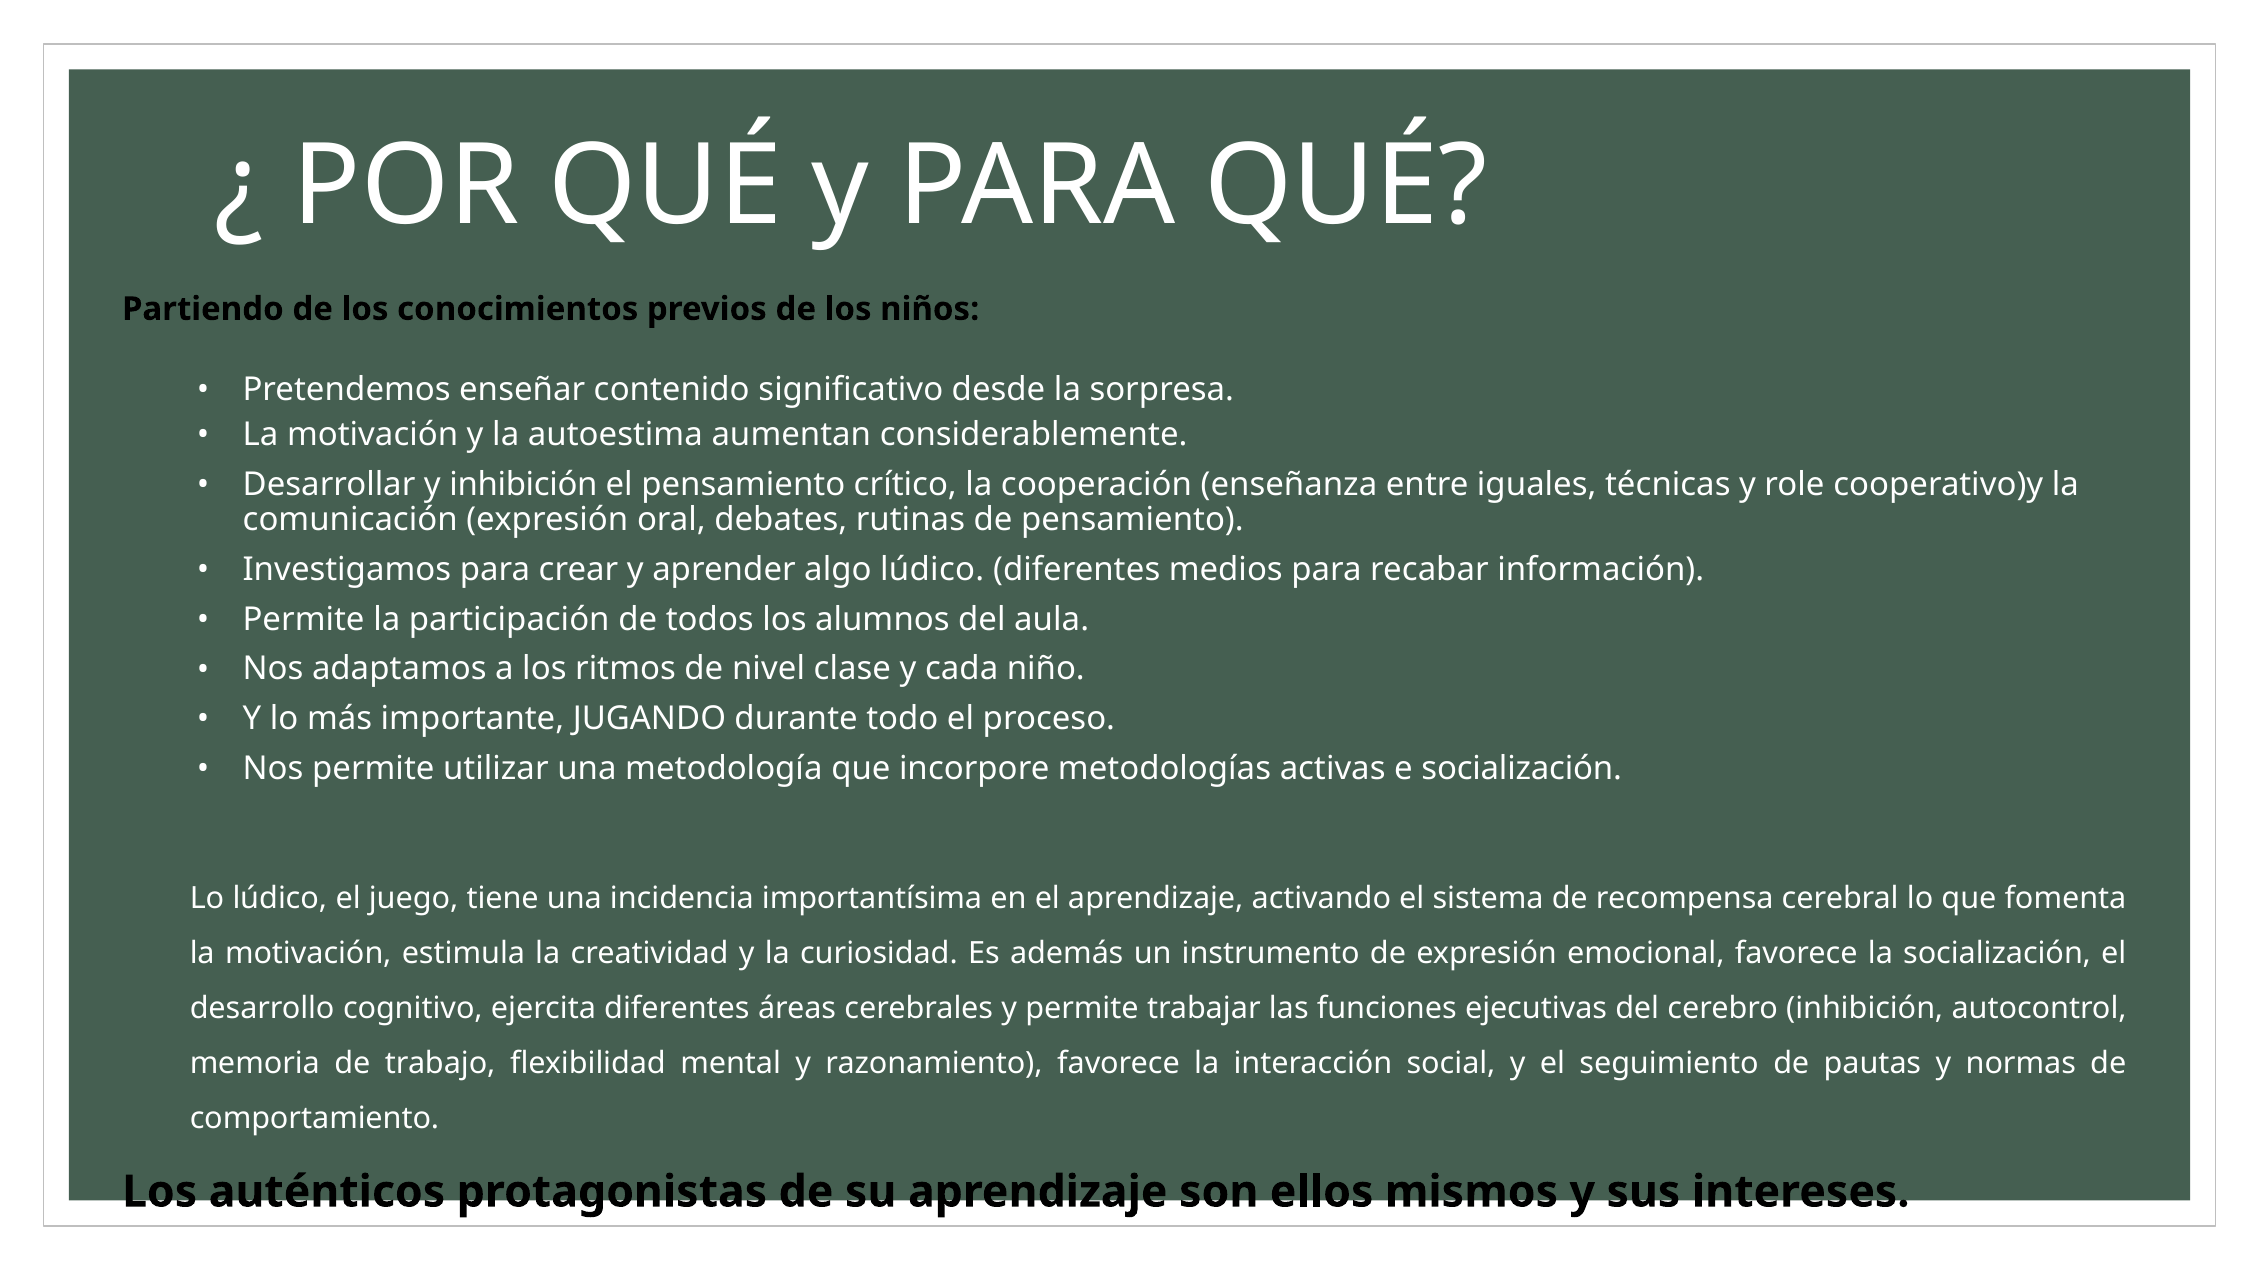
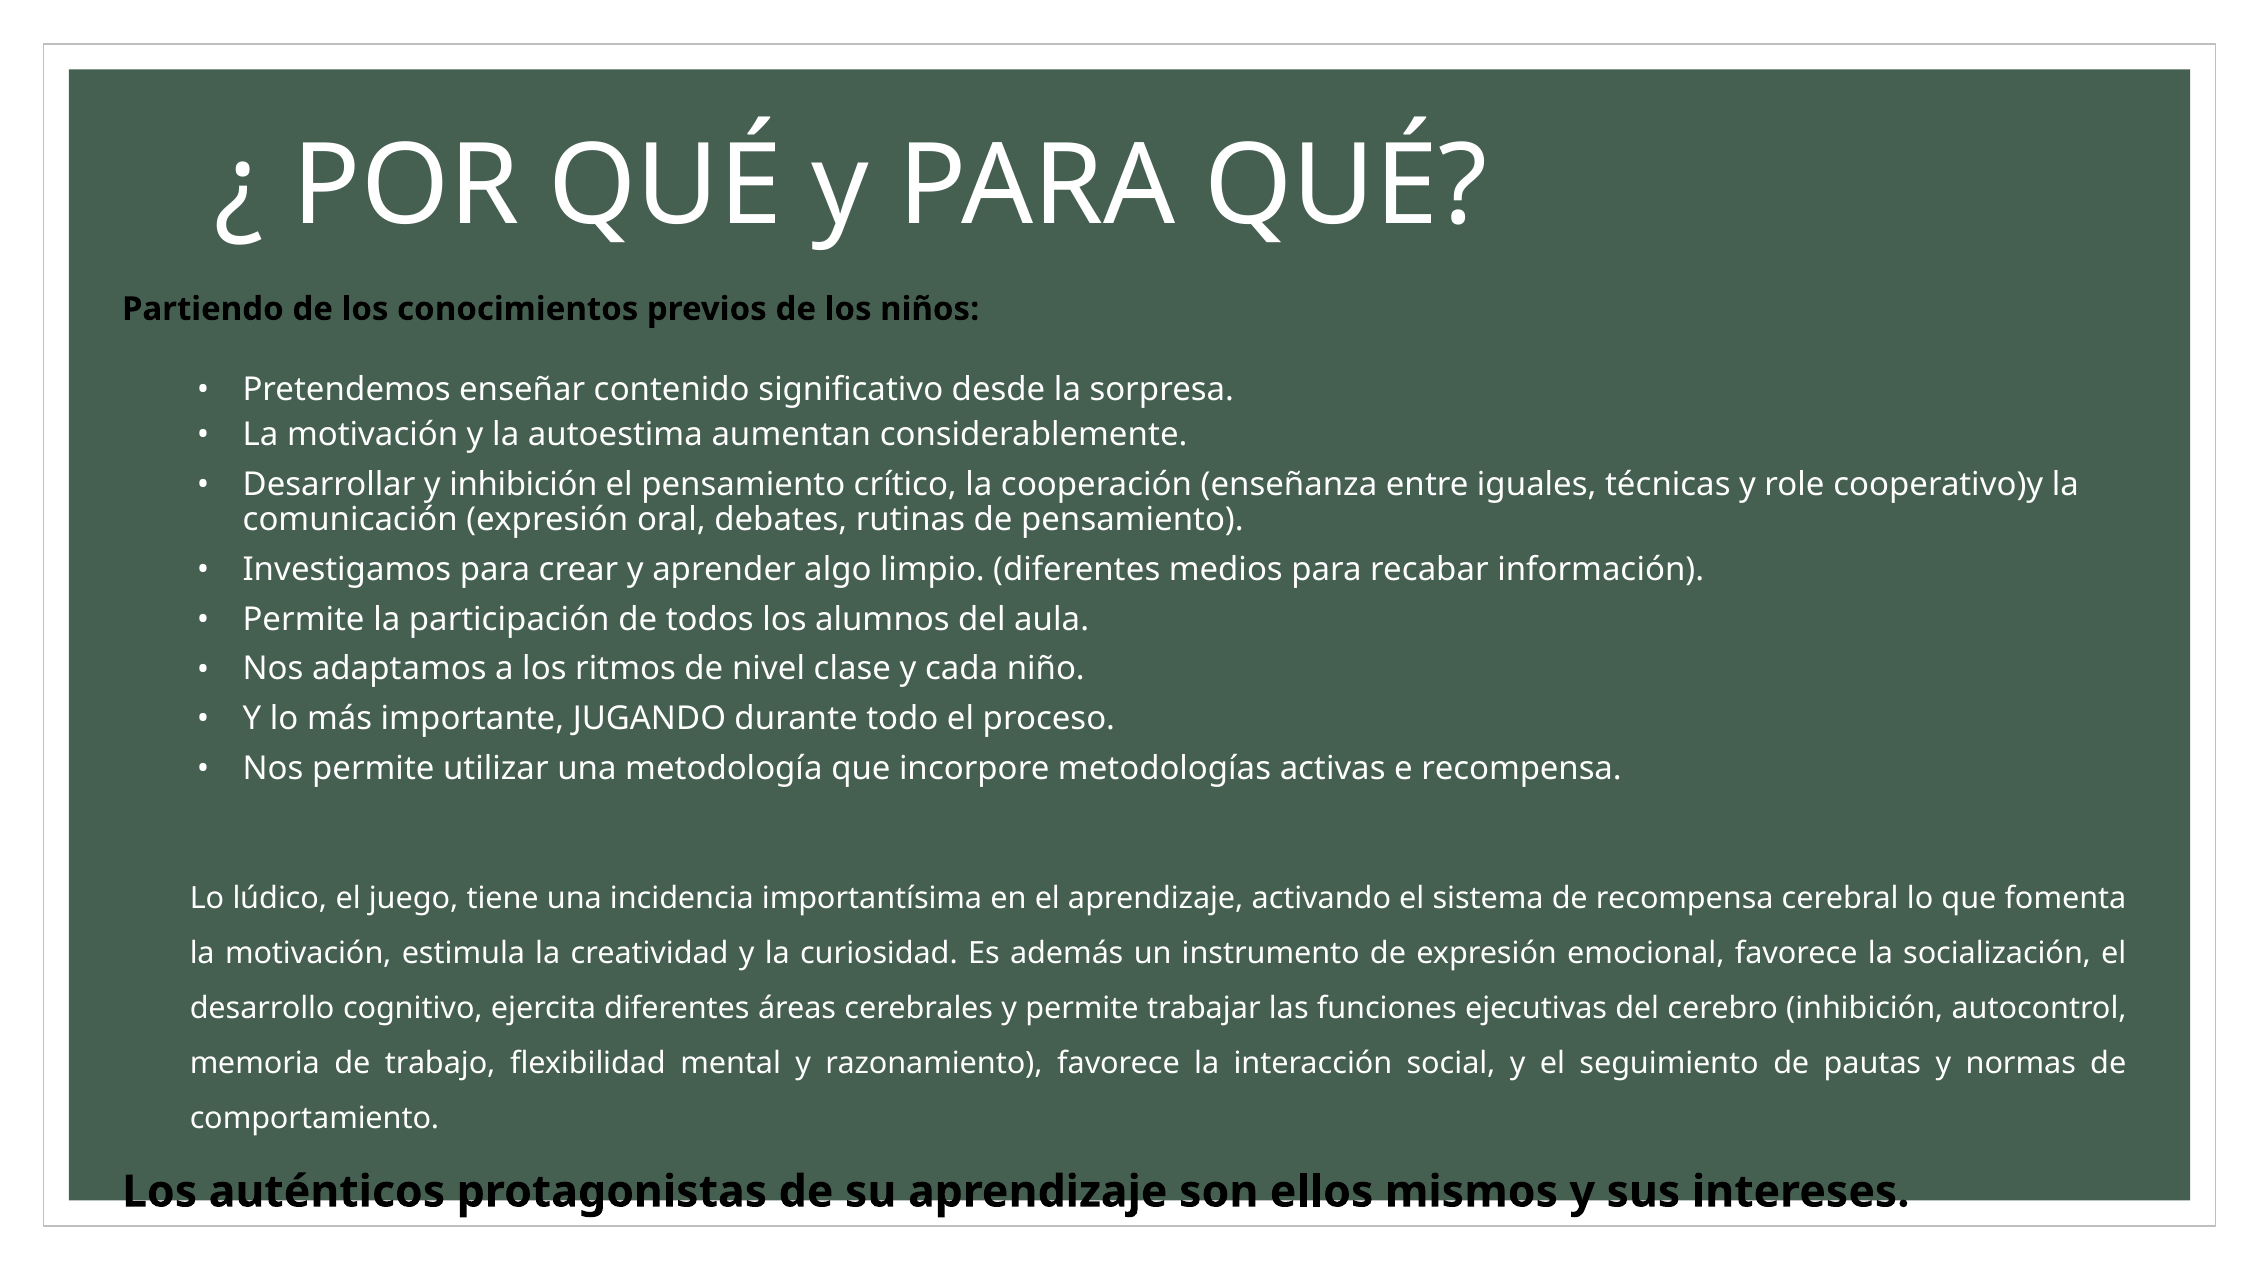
algo lúdico: lúdico -> limpio (932, 570)
e socialización: socialización -> recompensa (1522, 769)
